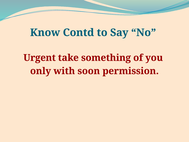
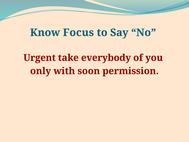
Contd: Contd -> Focus (78, 33)
something: something -> everybody (106, 58)
